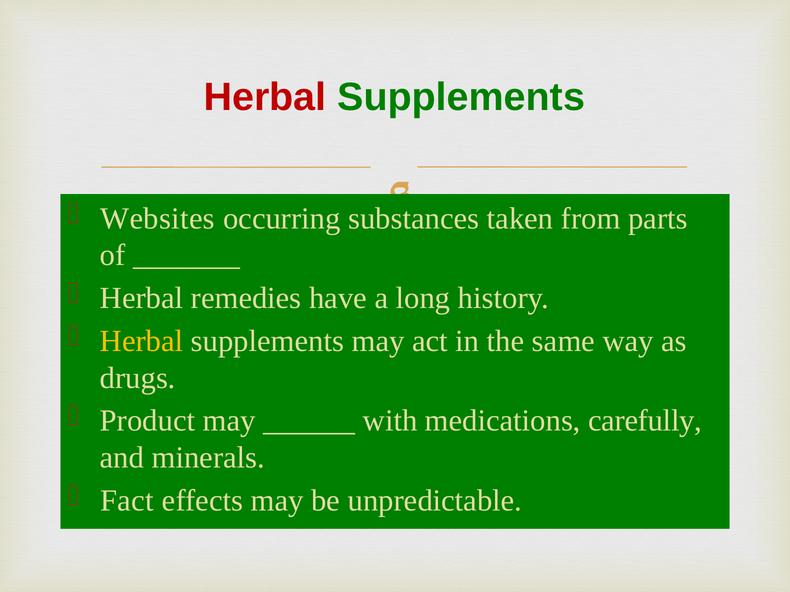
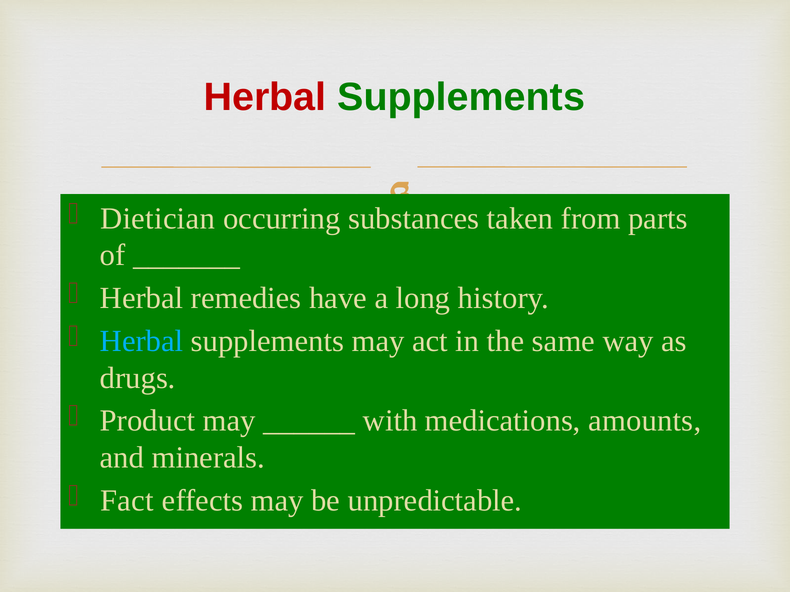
Websites: Websites -> Dietician (158, 219)
Herbal colour: yellow -> light blue (142, 341)
carefully: carefully -> amounts (645, 421)
